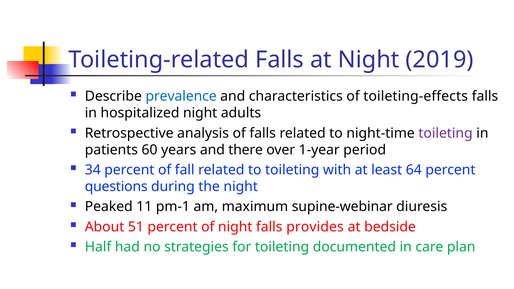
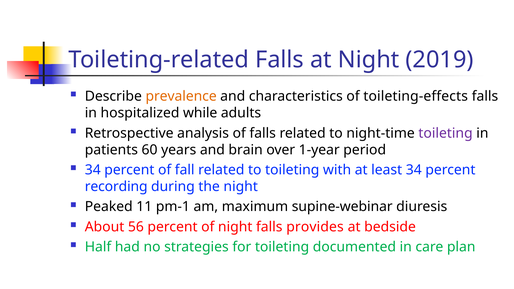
prevalence colour: blue -> orange (181, 96)
hospitalized night: night -> while (200, 113)
there: there -> brain (246, 150)
least 64: 64 -> 34 (414, 170)
questions: questions -> recording (116, 187)
51: 51 -> 56 (136, 227)
